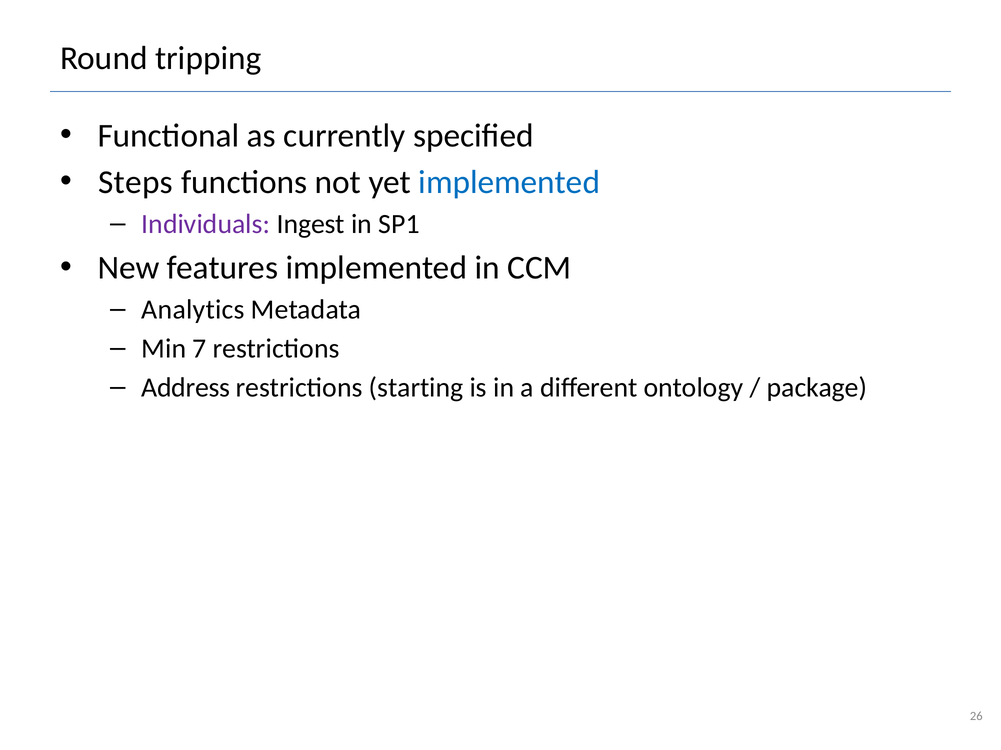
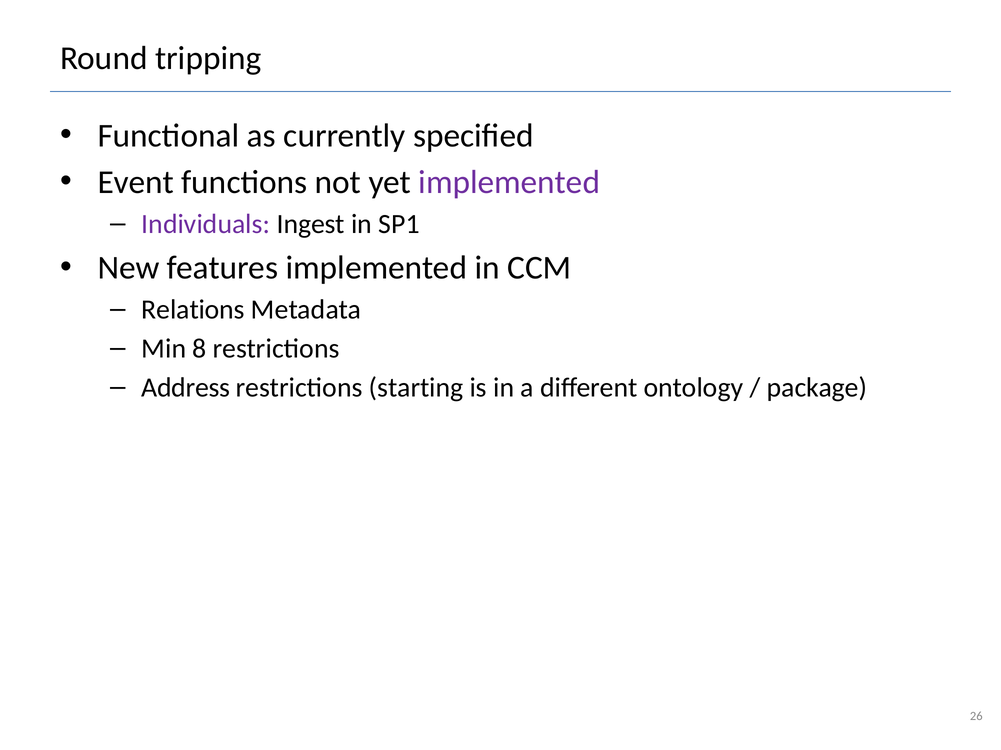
Steps: Steps -> Event (136, 183)
implemented colour: blue -> purple (509, 183)
Analytics: Analytics -> Relations (193, 310)
7: 7 -> 8 (199, 349)
